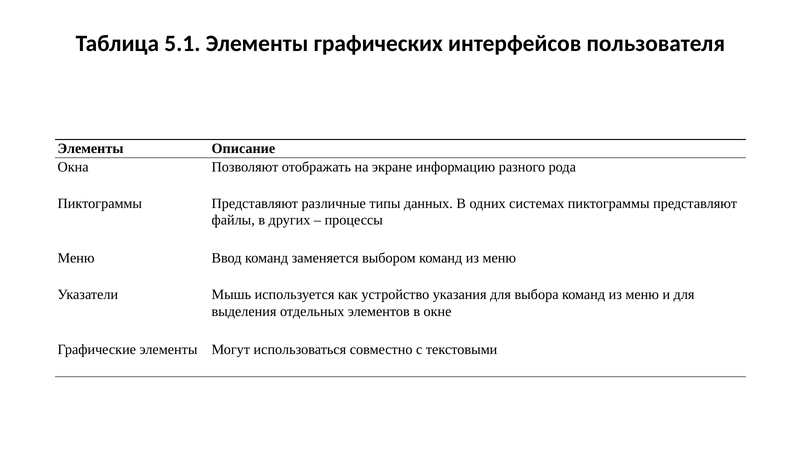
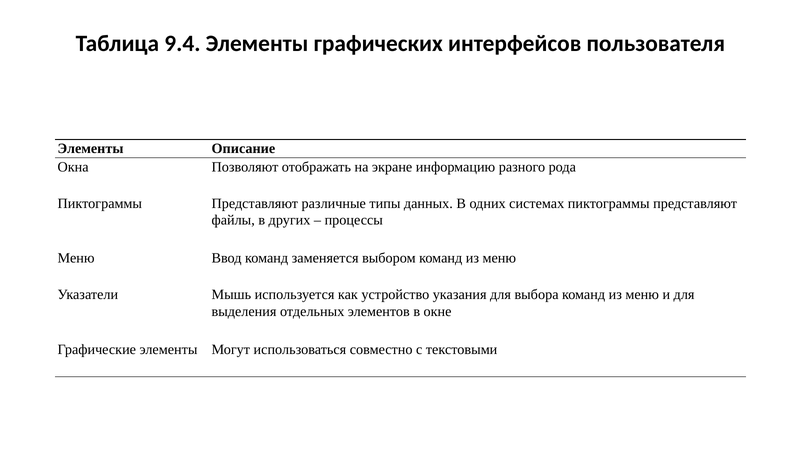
5.1: 5.1 -> 9.4 (182, 44)
